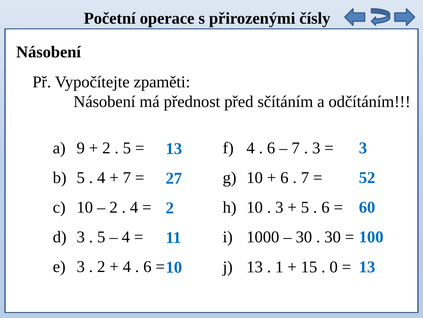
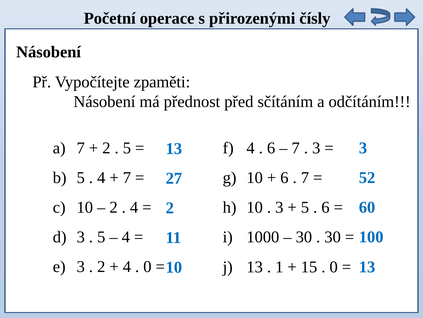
a 9: 9 -> 7 (81, 148)
6: 6 -> 0 (147, 266)
